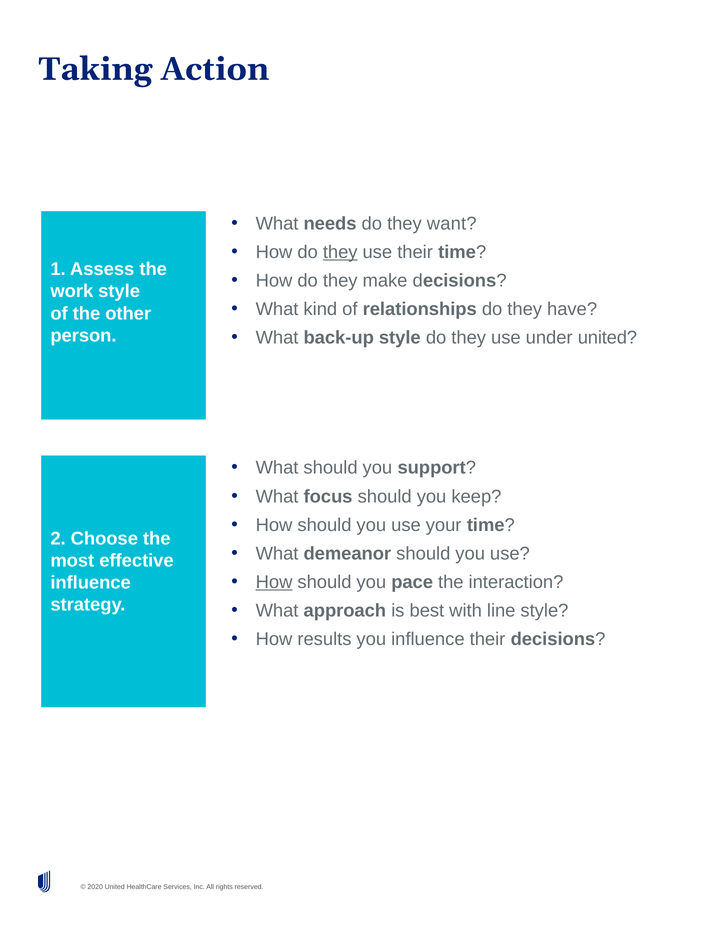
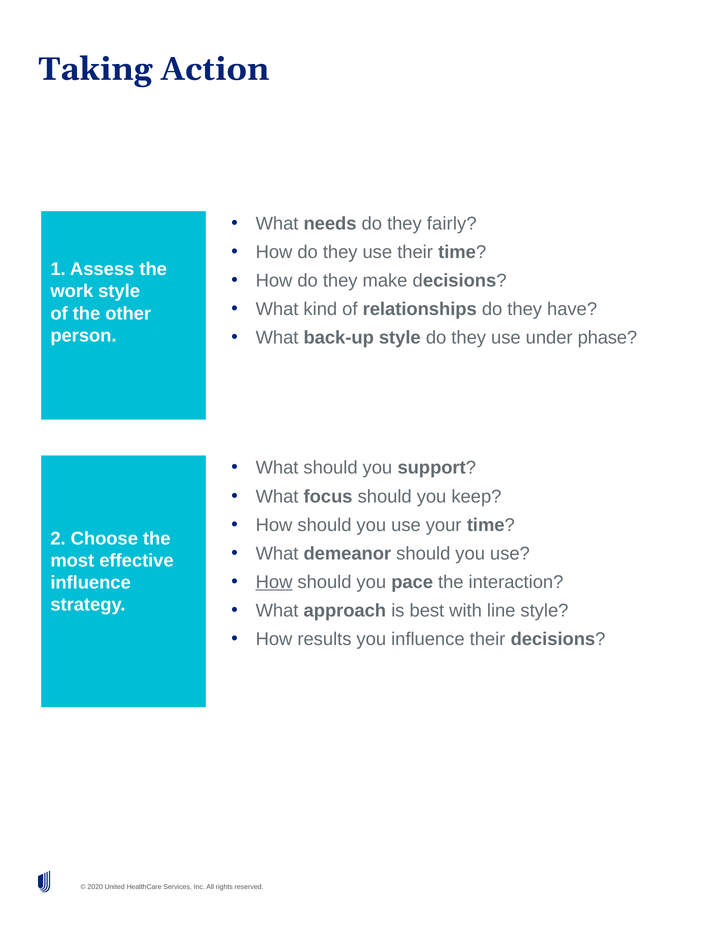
want: want -> fairly (452, 224)
they underline: present -> none (340, 252)
under united: united -> phase (607, 338)
